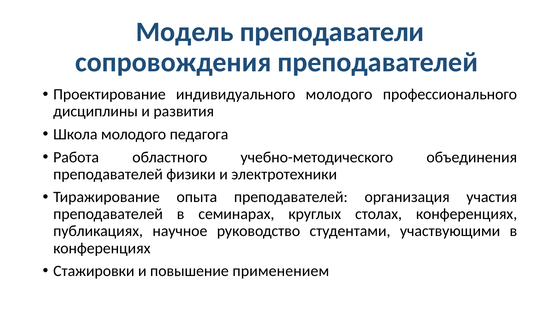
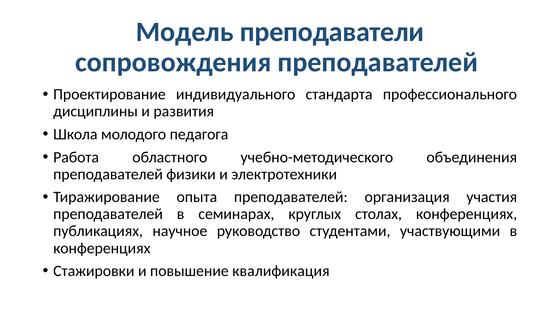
индивидуального молодого: молодого -> стандарта (339, 94)
применением: применением -> квалификация (281, 271)
